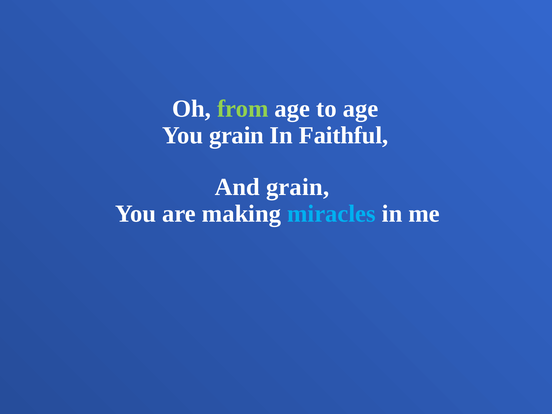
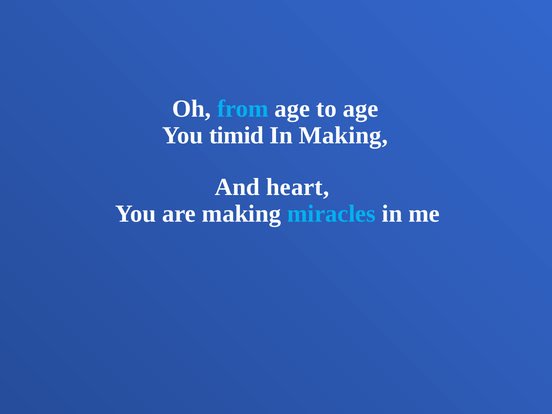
from colour: light green -> light blue (243, 109)
You grain: grain -> timid (236, 136)
In Faithful: Faithful -> Making (343, 136)
And grain: grain -> heart (298, 187)
